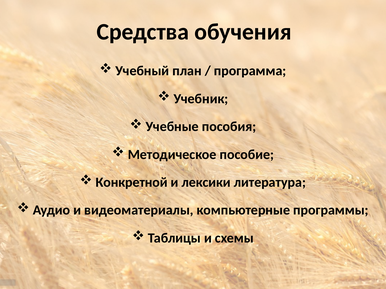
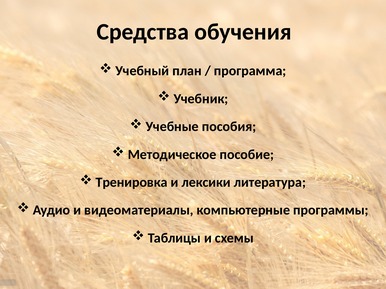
Конкретной: Конкретной -> Тренировка (132, 183)
